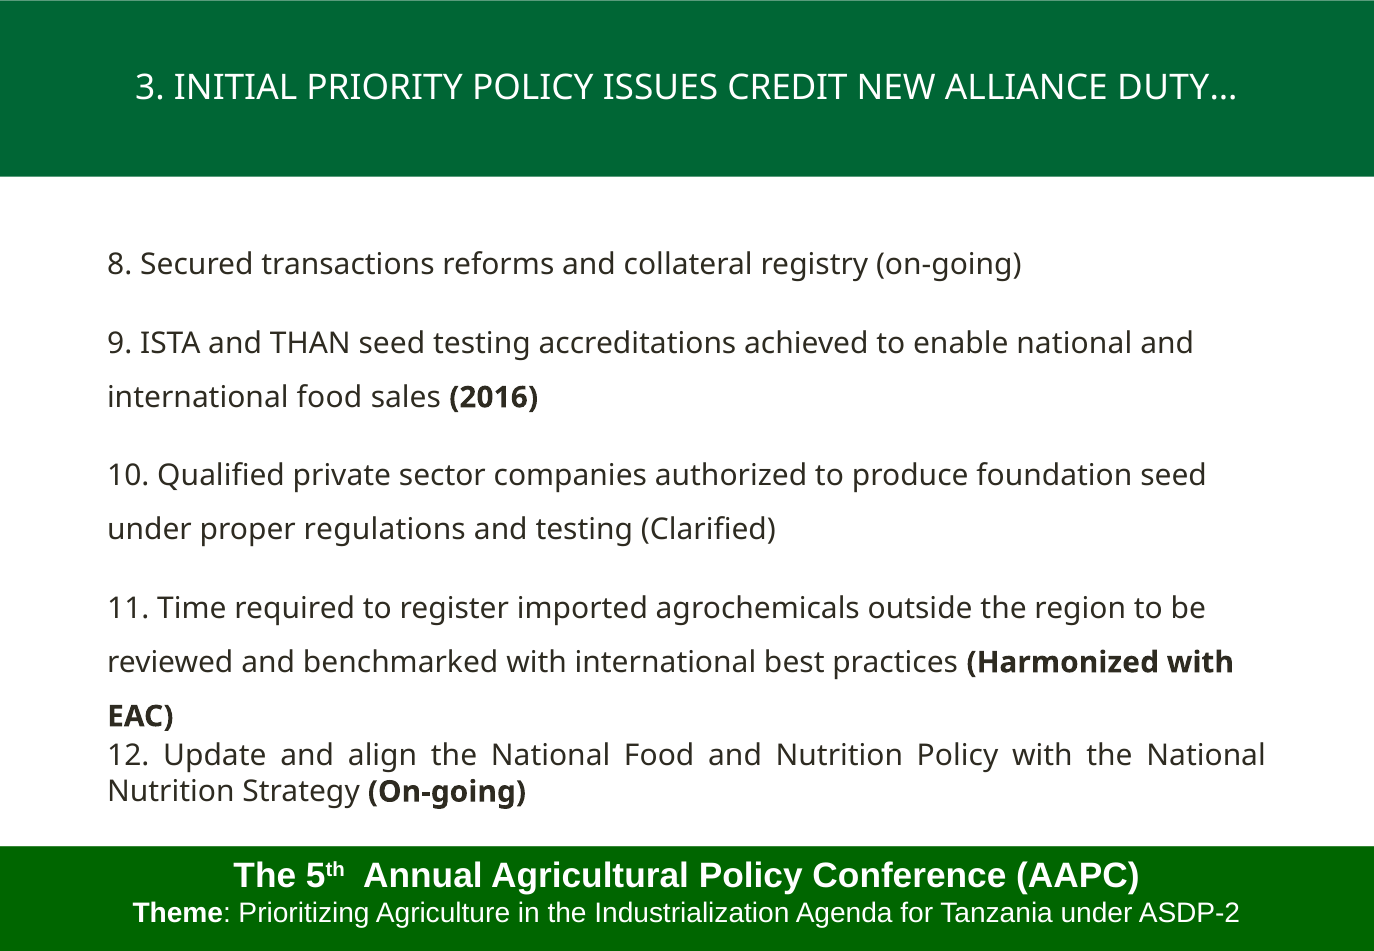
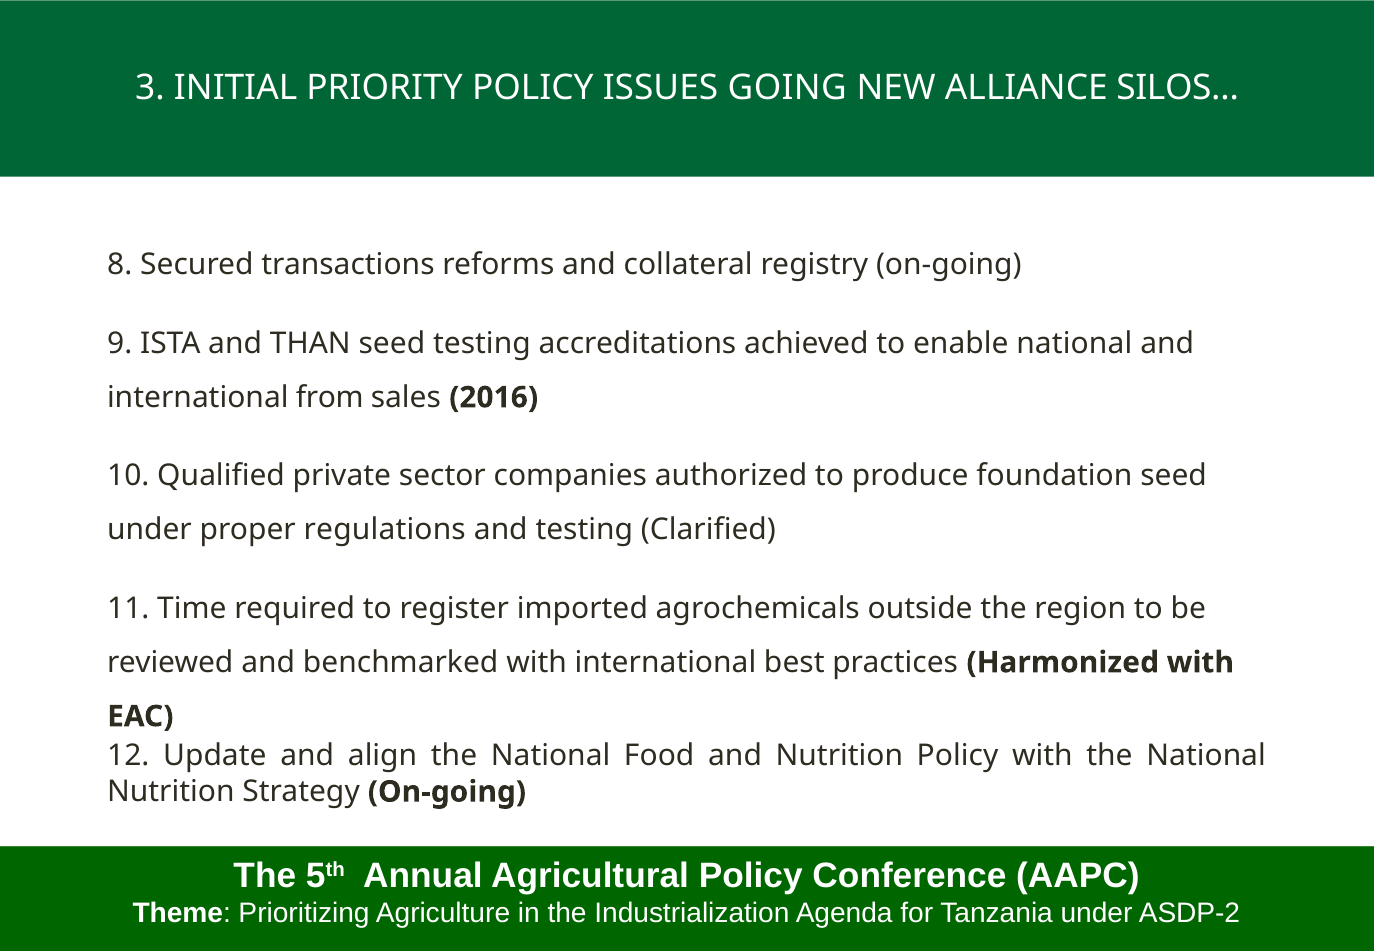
CREDIT: CREDIT -> GOING (787, 88)
DUTY…: DUTY… -> SILOS… (1178, 88)
international food: food -> from (330, 398)
